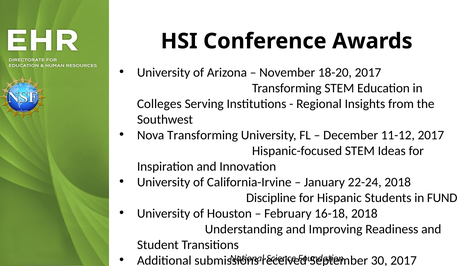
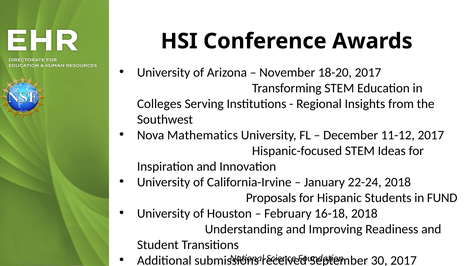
Nova Transforming: Transforming -> Mathematics (203, 135)
Discipline: Discipline -> Proposals (271, 198)
